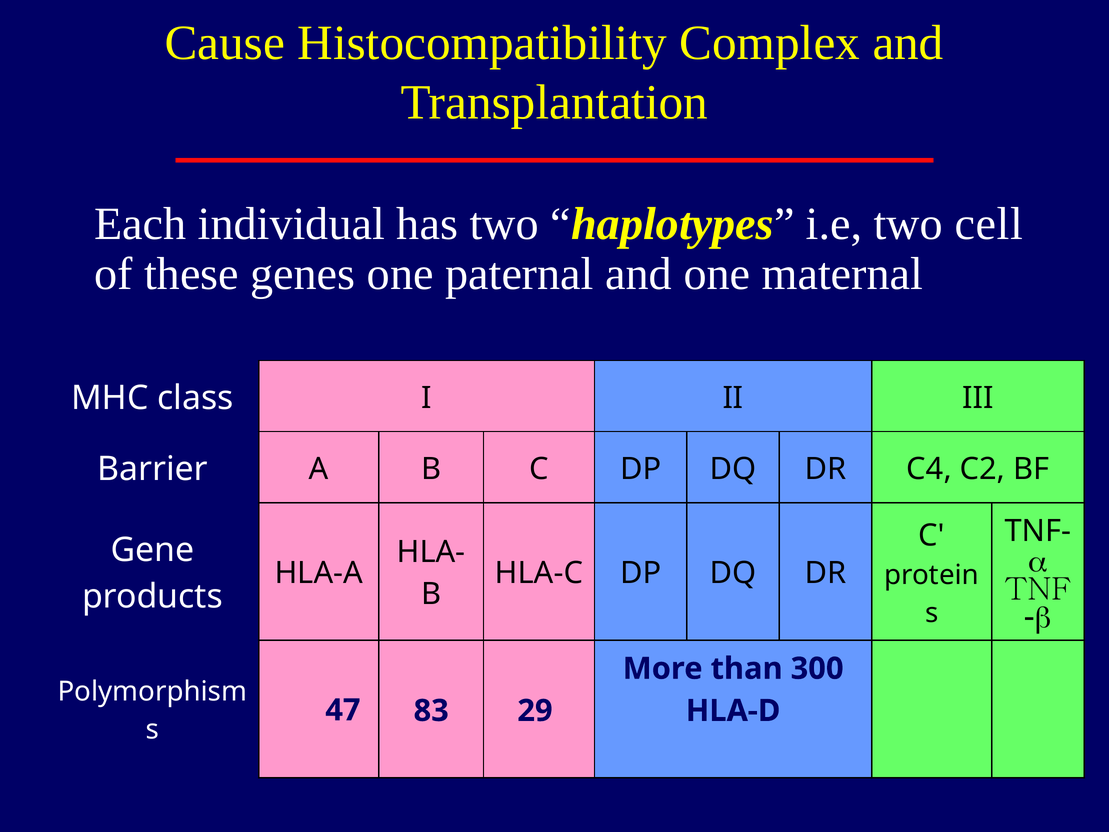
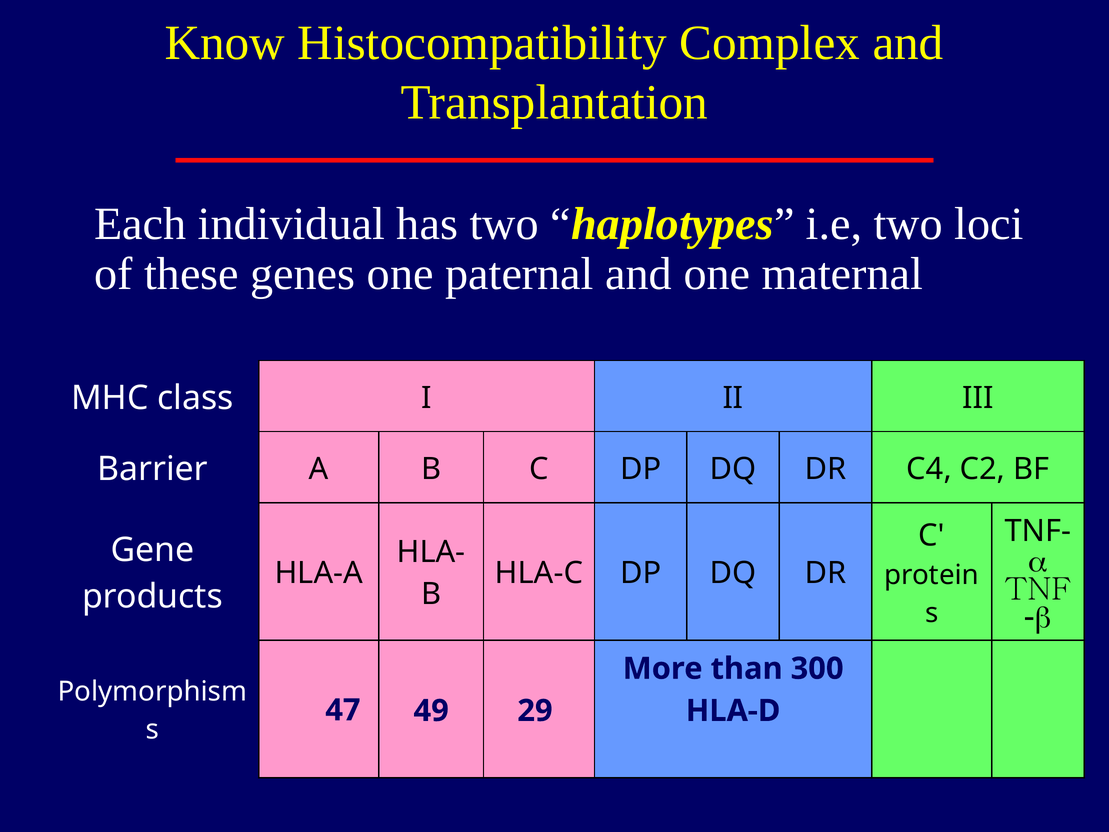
Cause: Cause -> Know (225, 43)
cell: cell -> loci (989, 224)
83: 83 -> 49 (431, 711)
